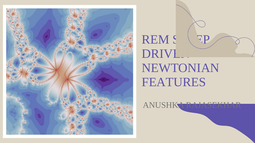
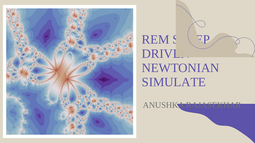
FEATURES: FEATURES -> SIMULATE (174, 82)
